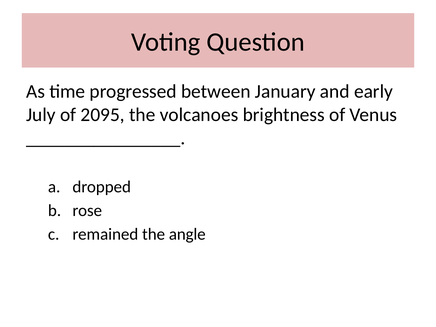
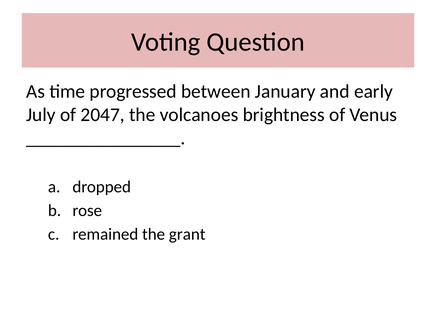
2095: 2095 -> 2047 (103, 115)
angle: angle -> grant (187, 234)
